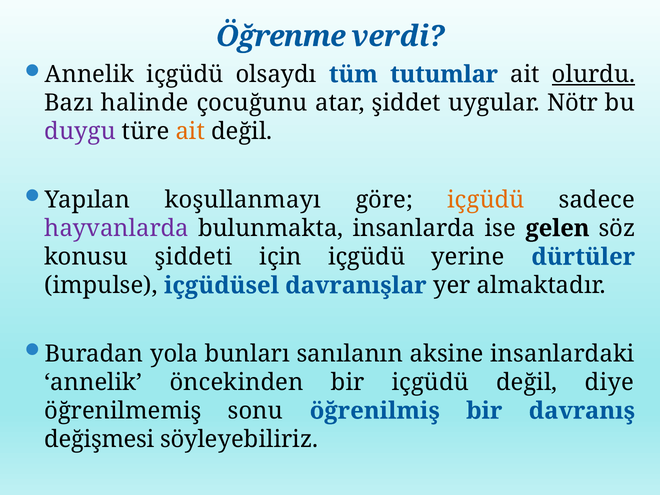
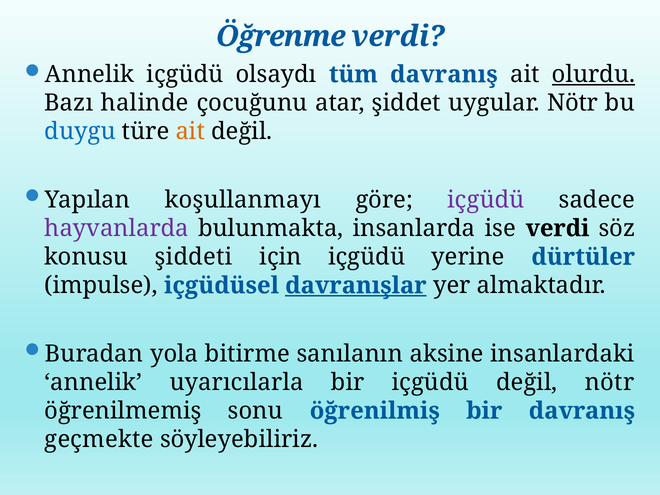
tüm tutumlar: tutumlar -> davranış (444, 74)
duygu colour: purple -> blue (80, 132)
içgüdü colour: orange -> purple (486, 200)
ise gelen: gelen -> verdi (558, 228)
davranışlar underline: none -> present (356, 285)
bunları: bunları -> bitirme (247, 354)
öncekinden: öncekinden -> uyarıcılarla (237, 382)
değil diye: diye -> nötr (610, 382)
değişmesi: değişmesi -> geçmekte (99, 439)
